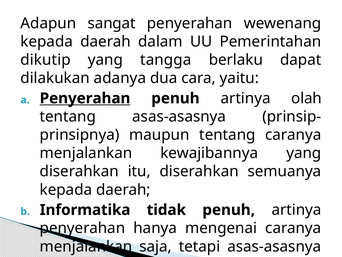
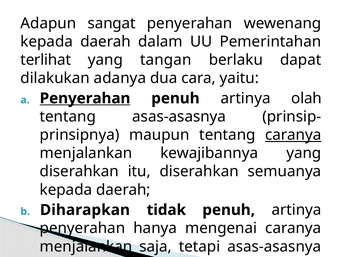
dikutip: dikutip -> terlihat (46, 60)
tangga: tangga -> tangan (166, 60)
caranya underline: none -> present (293, 135)
Informatika: Informatika -> Diharapkan (85, 210)
